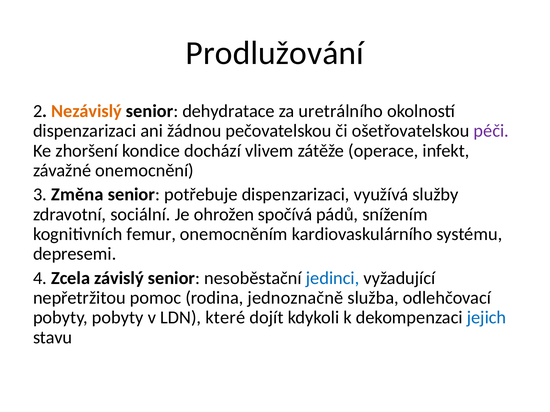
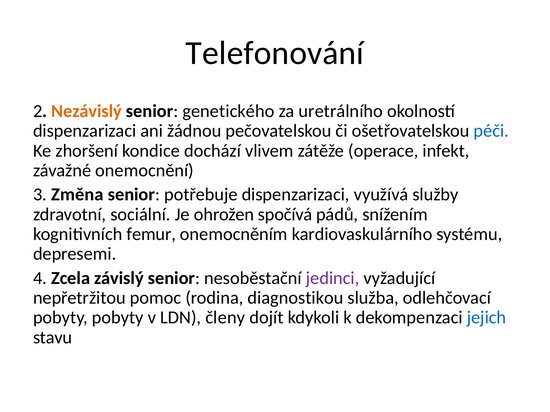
Prodlužování: Prodlužování -> Telefonování (275, 53)
dehydratace: dehydratace -> genetického (228, 111)
péči colour: purple -> blue (491, 131)
jedinci colour: blue -> purple (333, 278)
jednoznačně: jednoznačně -> diagnostikou (295, 298)
které: které -> členy (225, 318)
